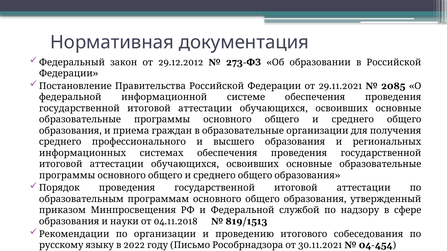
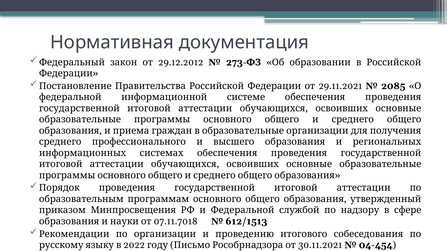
04.11.2018: 04.11.2018 -> 07.11.7018 (176, 222)
819/1513: 819/1513 -> 612/1513 (246, 222)
